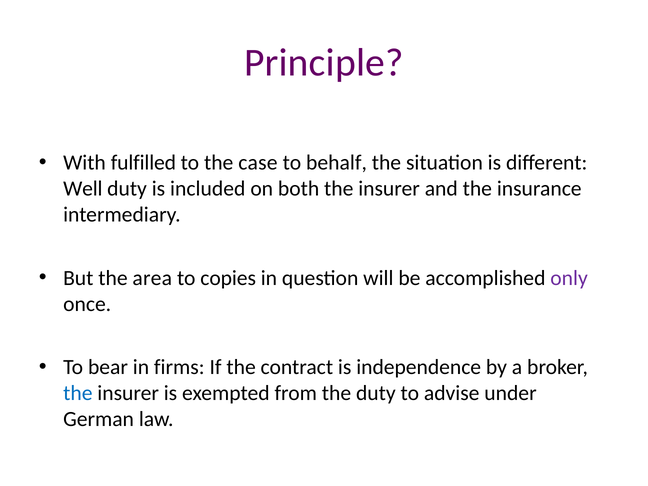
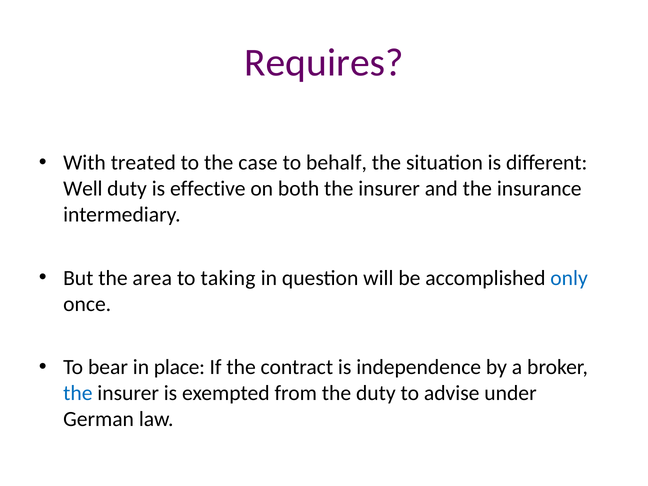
Principle: Principle -> Requires (324, 63)
fulfilled: fulfilled -> treated (143, 163)
included: included -> effective (208, 189)
copies: copies -> taking (228, 278)
only colour: purple -> blue (569, 278)
firms: firms -> place (179, 367)
